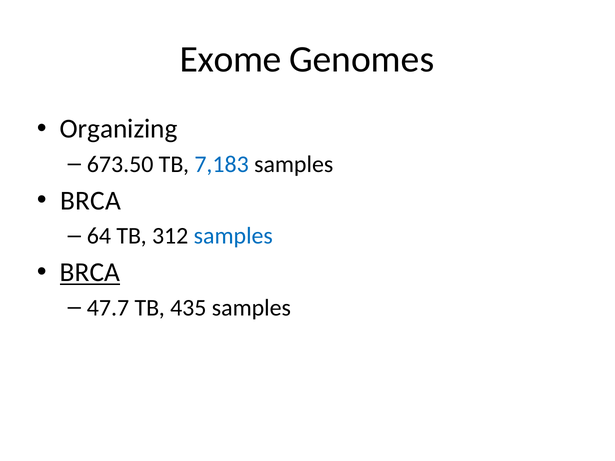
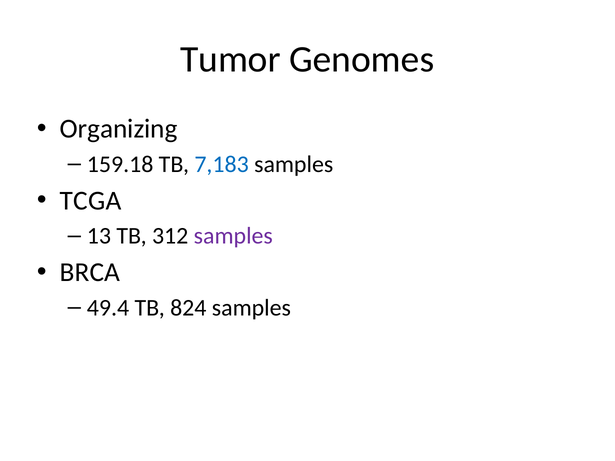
Exome: Exome -> Tumor (230, 60)
673.50: 673.50 -> 159.18 (120, 164)
BRCA: BRCA -> TCGA (91, 201)
64: 64 -> 13 (99, 236)
samples colour: blue -> purple (233, 236)
BRCA underline: present -> none (90, 273)
47.7: 47.7 -> 49.4 (108, 308)
435: 435 -> 824 (188, 308)
